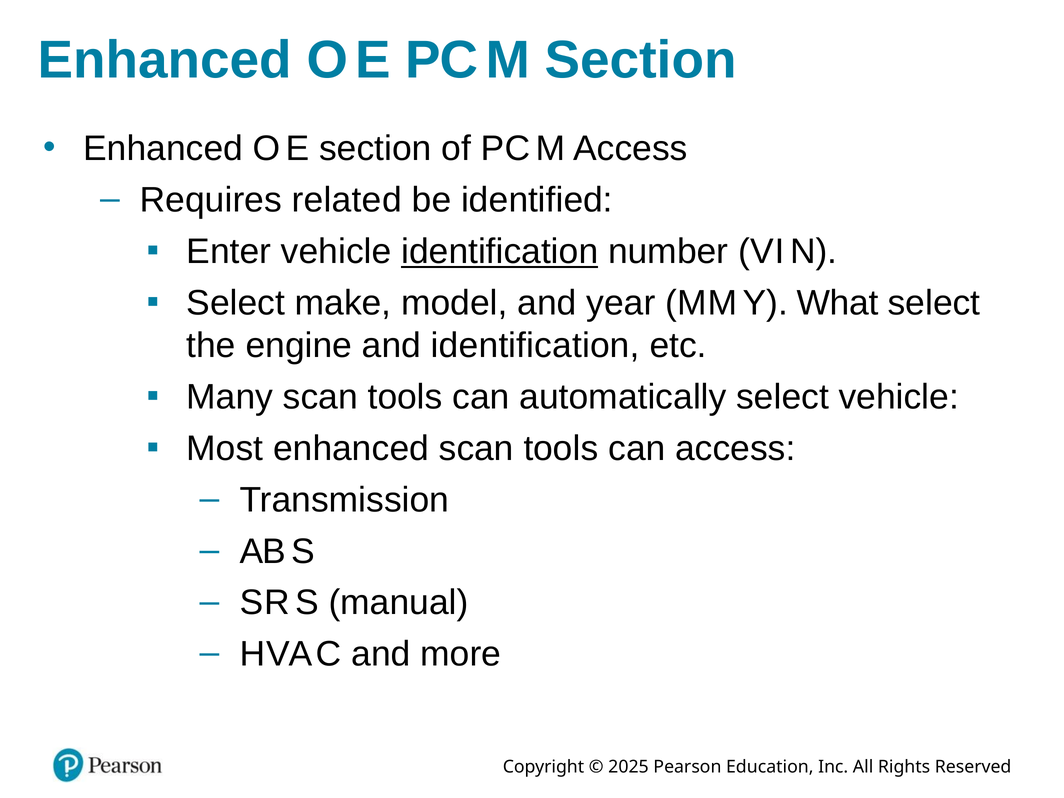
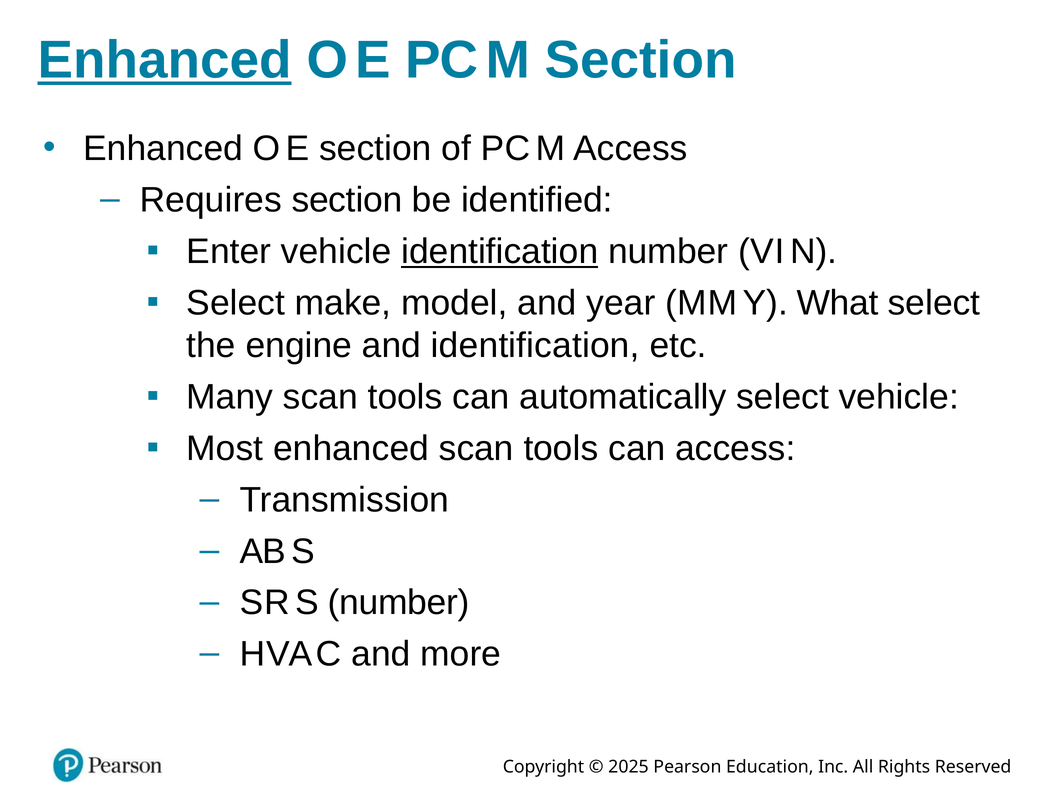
Enhanced underline: none -> present (165, 60)
Requires related: related -> section (347, 200)
S manual: manual -> number (399, 603)
